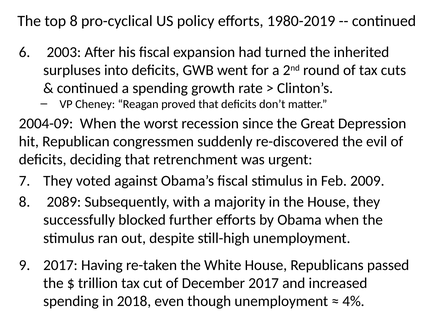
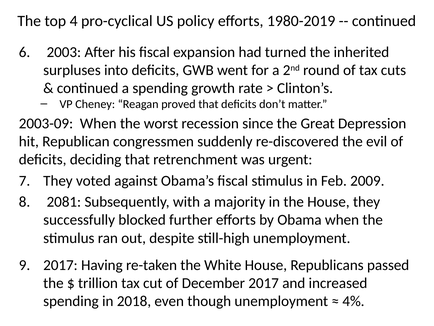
top 8: 8 -> 4 (74, 21)
2004-09: 2004-09 -> 2003-09 (46, 123)
2089: 2089 -> 2081 (64, 202)
